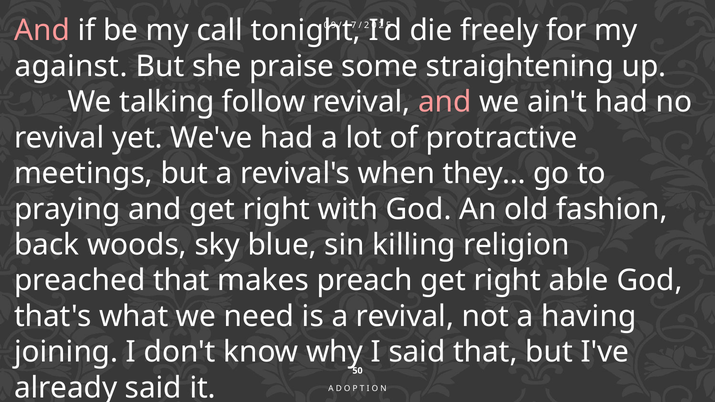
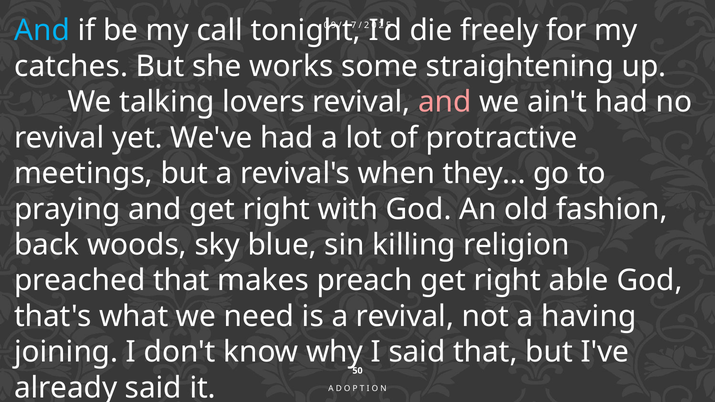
And colour: pink -> light blue (42, 31)
against: against -> catches (71, 66)
praise: praise -> works (291, 66)
follow: follow -> lovers (264, 102)
